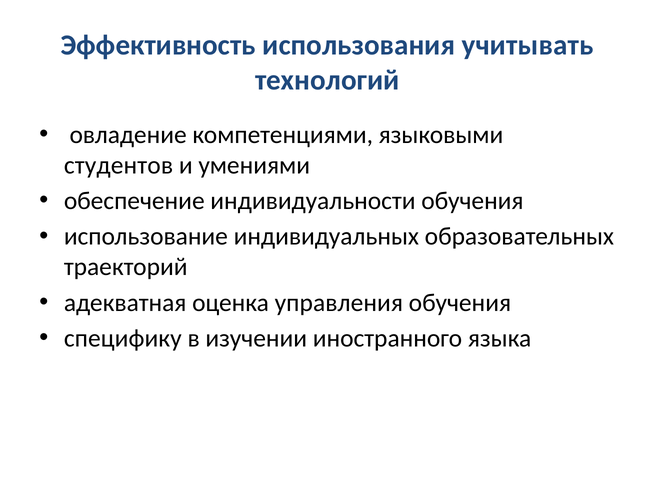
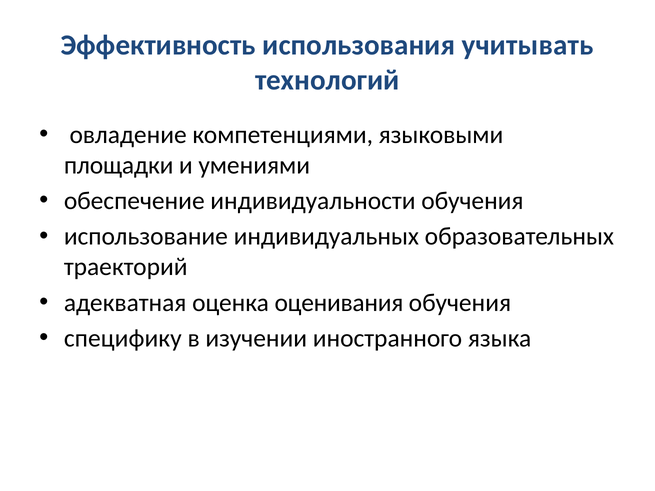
студентов: студентов -> площадки (119, 165)
управления: управления -> оценивания (339, 303)
